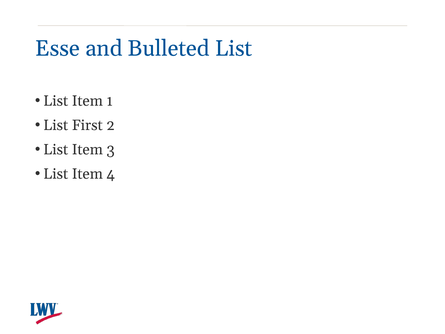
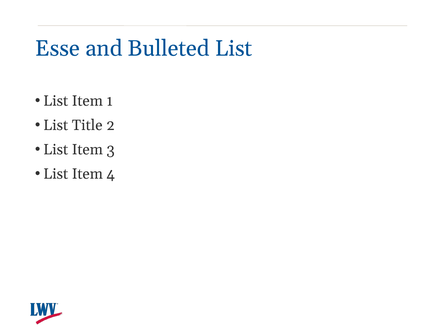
First: First -> Title (87, 125)
